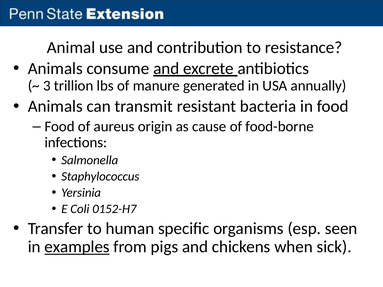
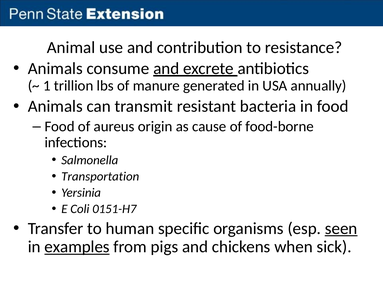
3: 3 -> 1 (47, 86)
Staphylococcus: Staphylococcus -> Transportation (100, 177)
0152-H7: 0152-H7 -> 0151-H7 (114, 209)
seen underline: none -> present (341, 229)
